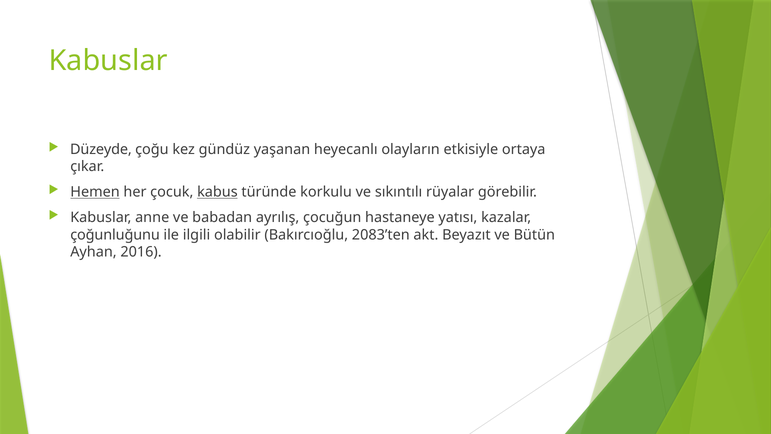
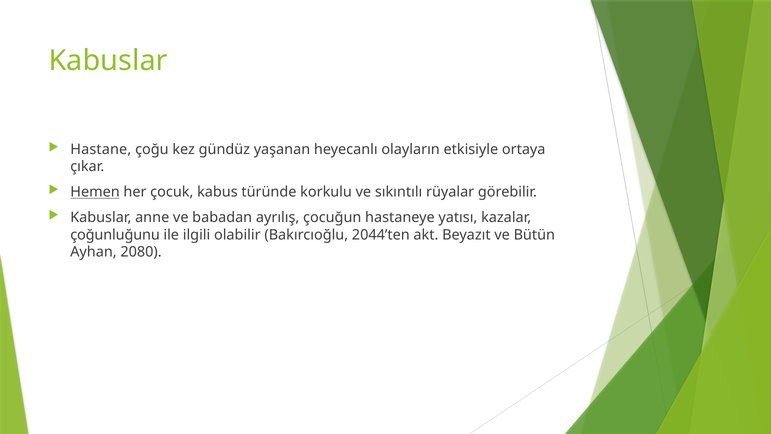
Düzeyde: Düzeyde -> Hastane (101, 149)
kabus underline: present -> none (217, 192)
2083’ten: 2083’ten -> 2044’ten (381, 235)
2016: 2016 -> 2080 (141, 252)
